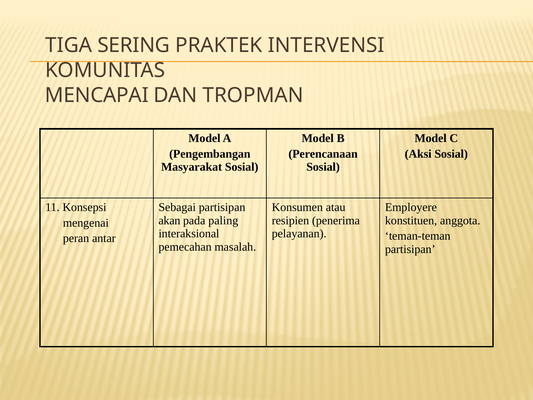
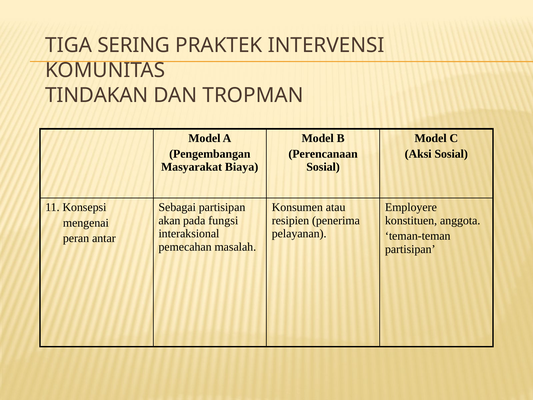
MENCAPAI: MENCAPAI -> TINDAKAN (97, 95)
Masyarakat Sosial: Sosial -> Biaya (242, 167)
paling: paling -> fungsi (223, 220)
